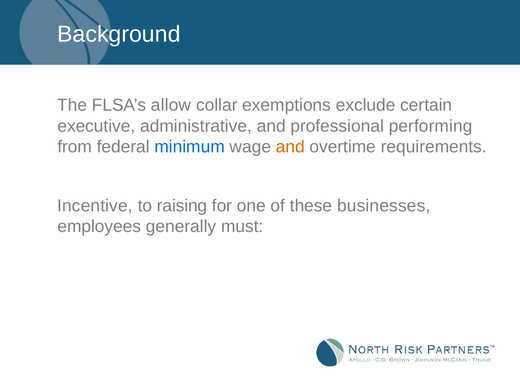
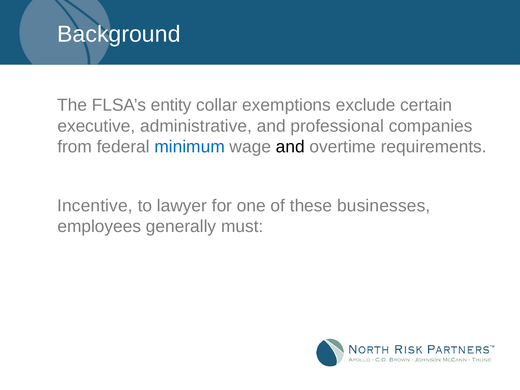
allow: allow -> entity (171, 105)
performing: performing -> companies (431, 126)
and colour: orange -> black (290, 147)
raising: raising -> lawyer (182, 206)
